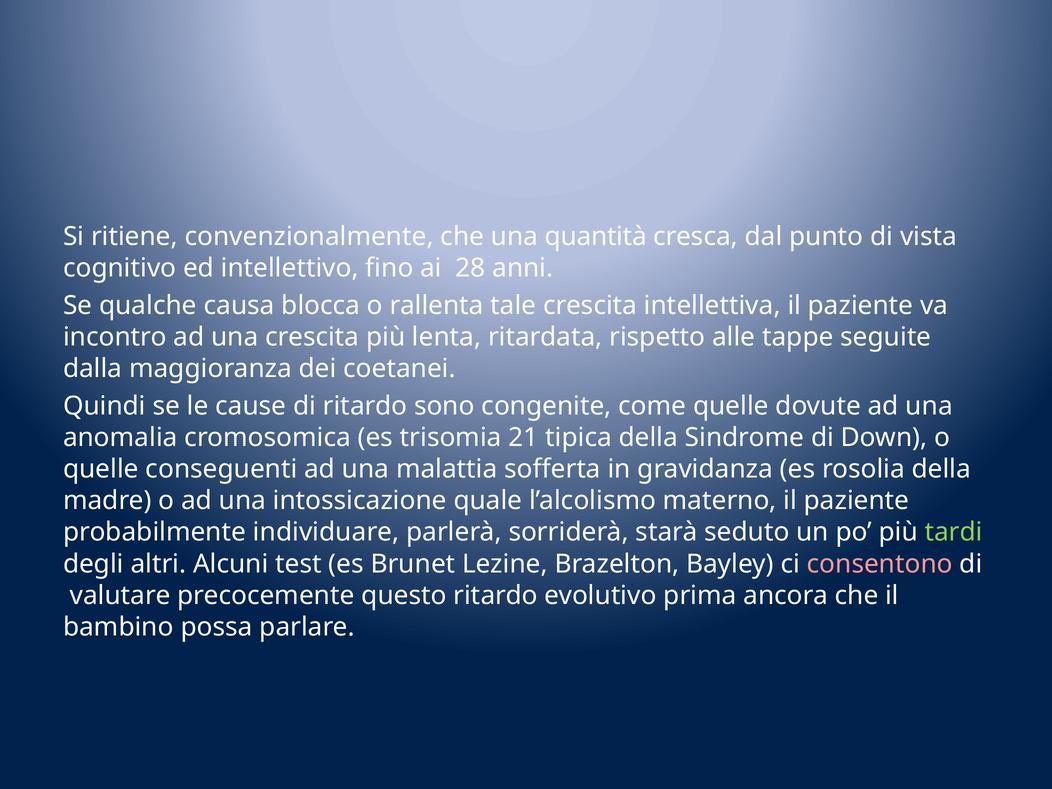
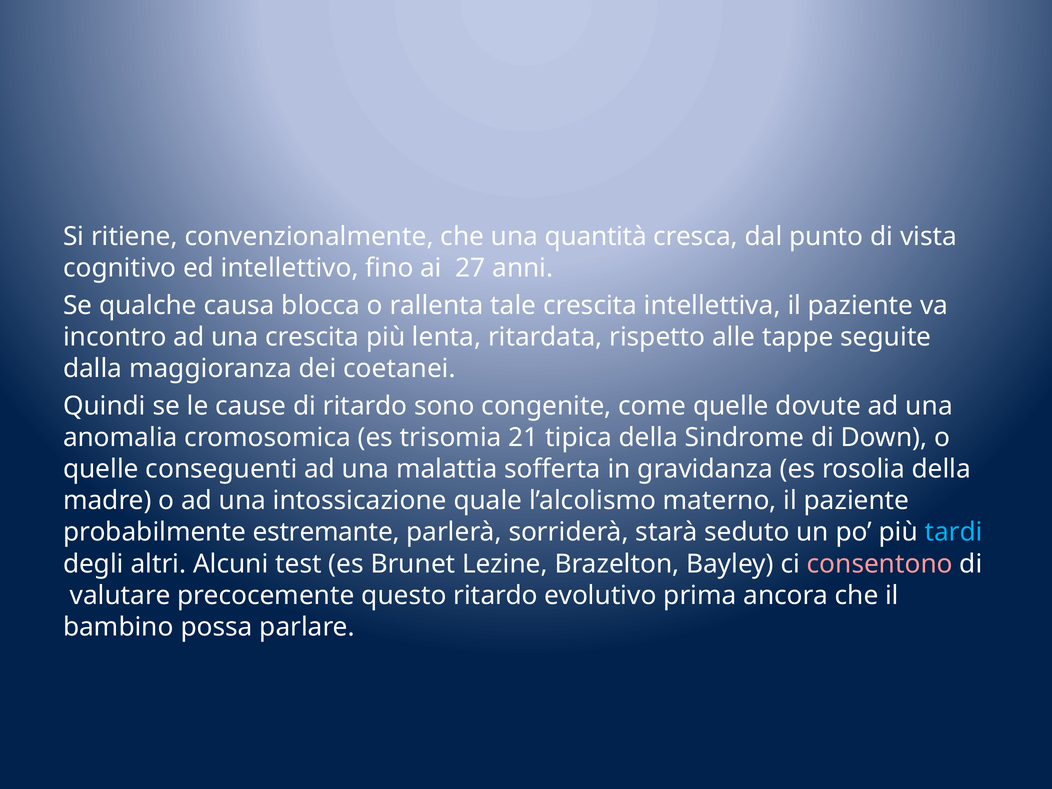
28: 28 -> 27 (470, 268)
individuare: individuare -> estremante (326, 532)
tardi colour: light green -> light blue (954, 532)
